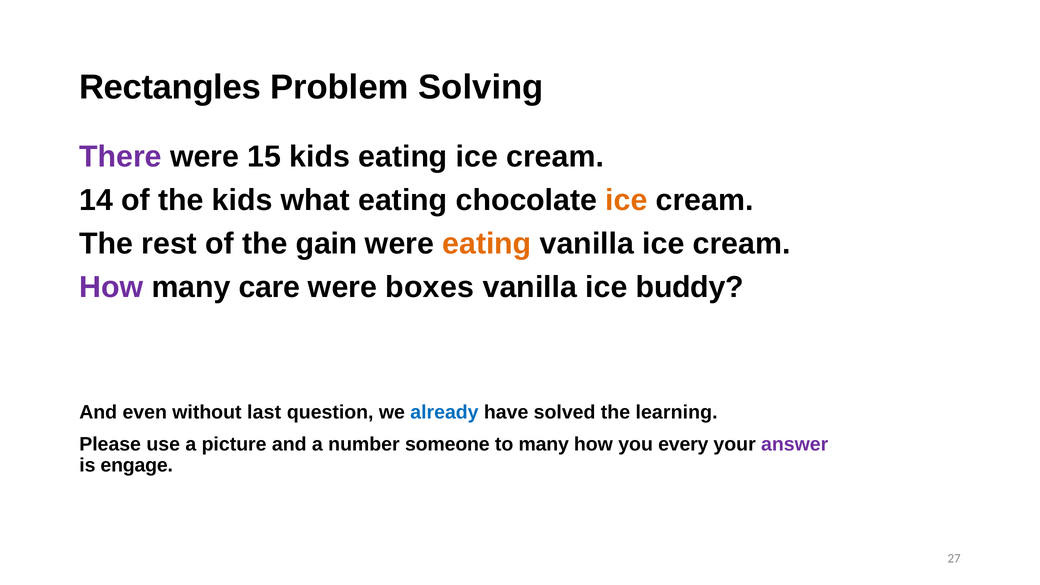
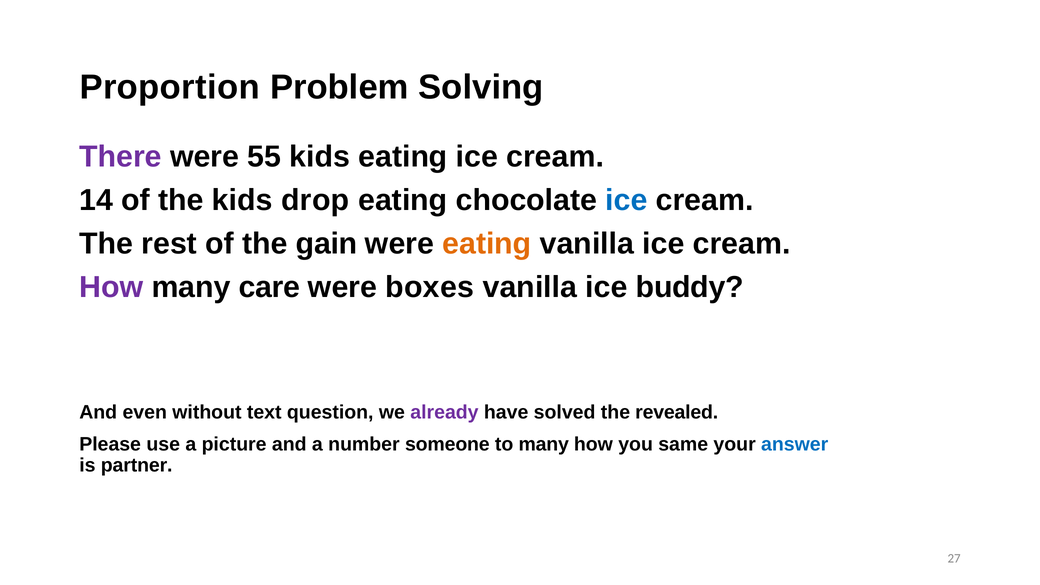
Rectangles: Rectangles -> Proportion (170, 87)
15: 15 -> 55 (264, 157)
what: what -> drop (315, 200)
ice colour: orange -> blue (626, 200)
last: last -> text (264, 412)
already colour: blue -> purple (444, 412)
learning: learning -> revealed (677, 412)
every: every -> same (683, 444)
answer colour: purple -> blue (795, 444)
engage: engage -> partner (137, 465)
